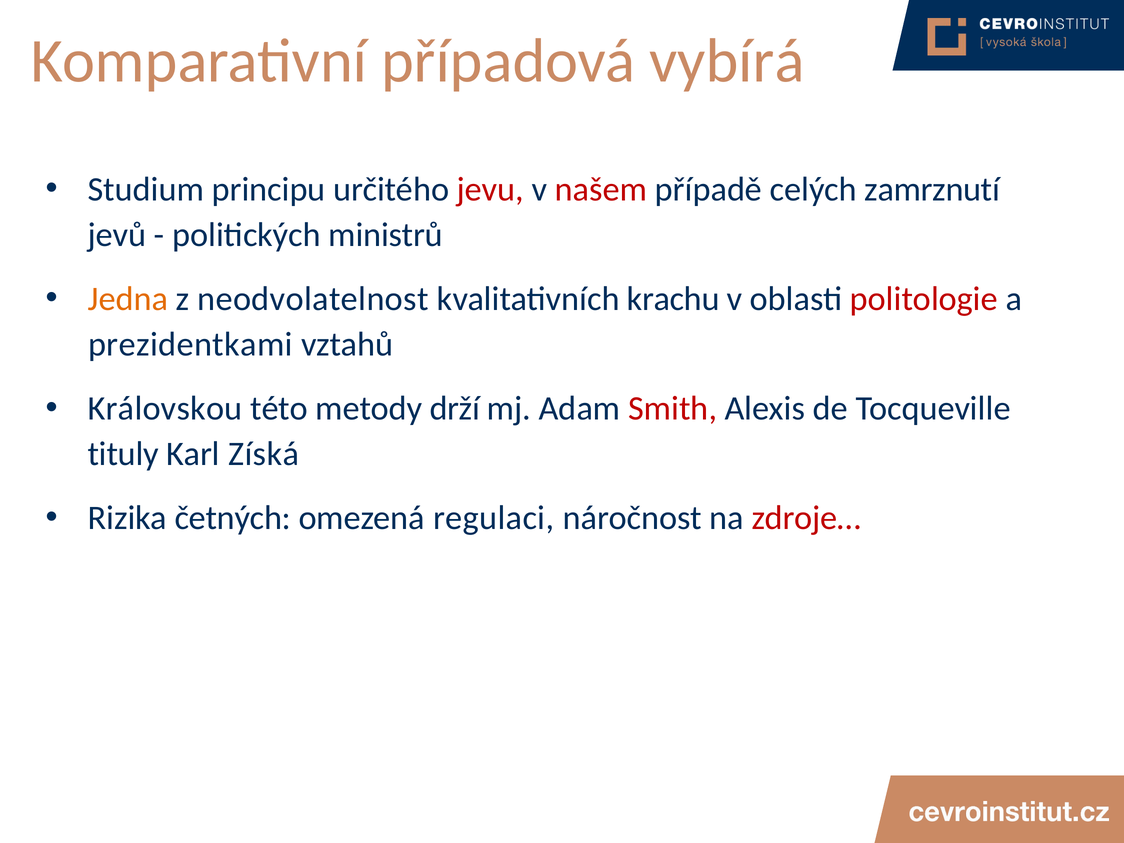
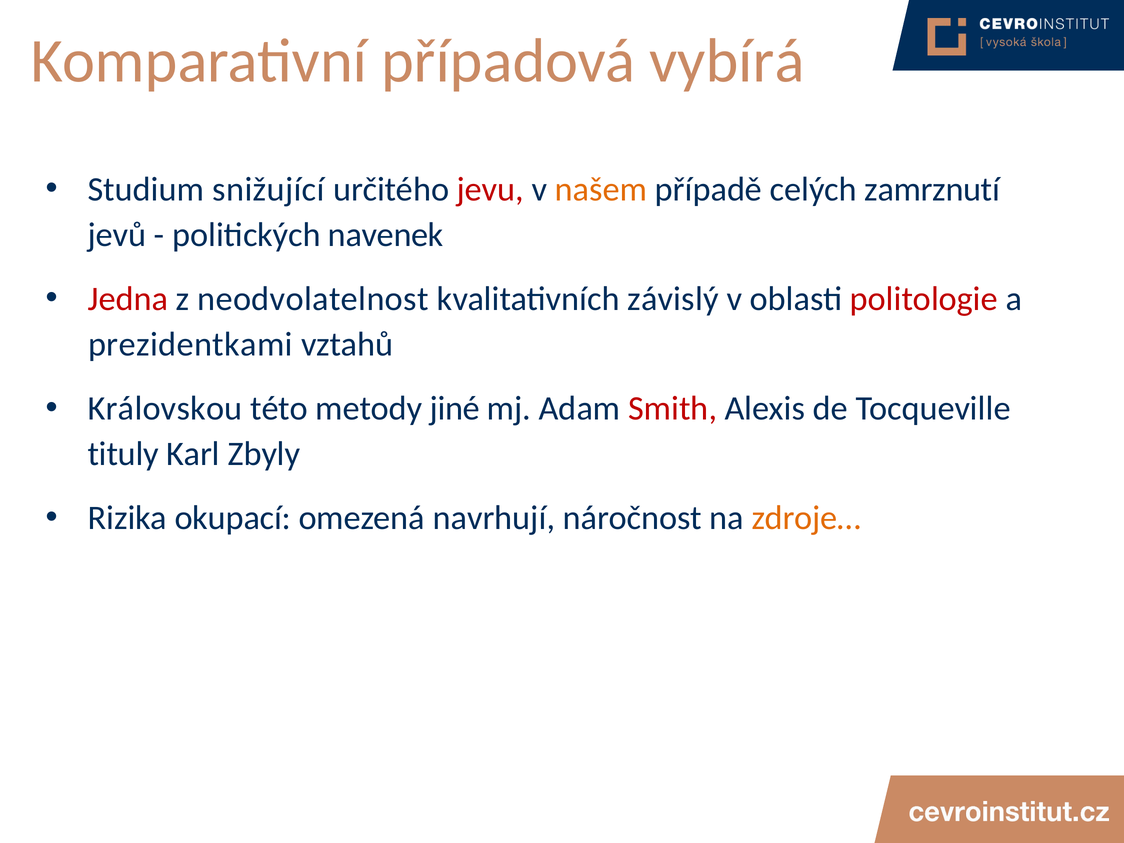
principu: principu -> snižující (268, 189)
našem colour: red -> orange (601, 189)
ministrů: ministrů -> navenek (386, 235)
Jedna colour: orange -> red (128, 299)
krachu: krachu -> závislý (673, 299)
drží: drží -> jiné (455, 409)
Získá: Získá -> Zbyly (264, 454)
četných: četných -> okupací (233, 518)
regulaci: regulaci -> navrhují (494, 518)
zdroje… colour: red -> orange (806, 518)
